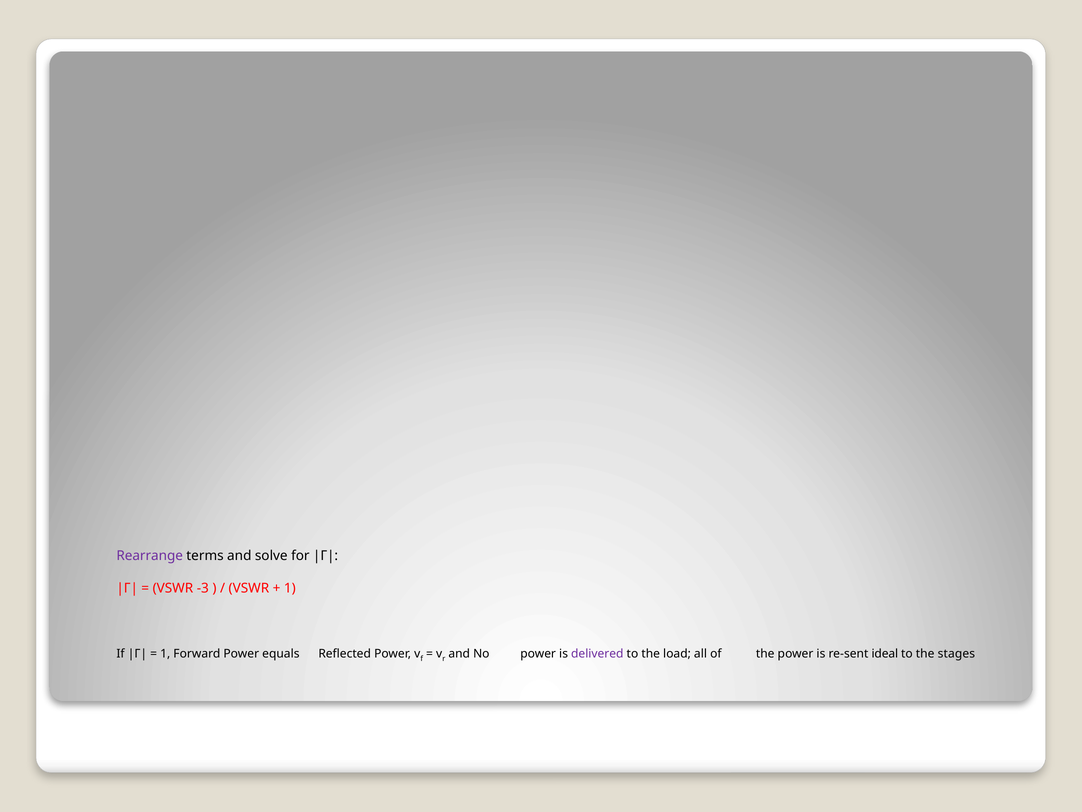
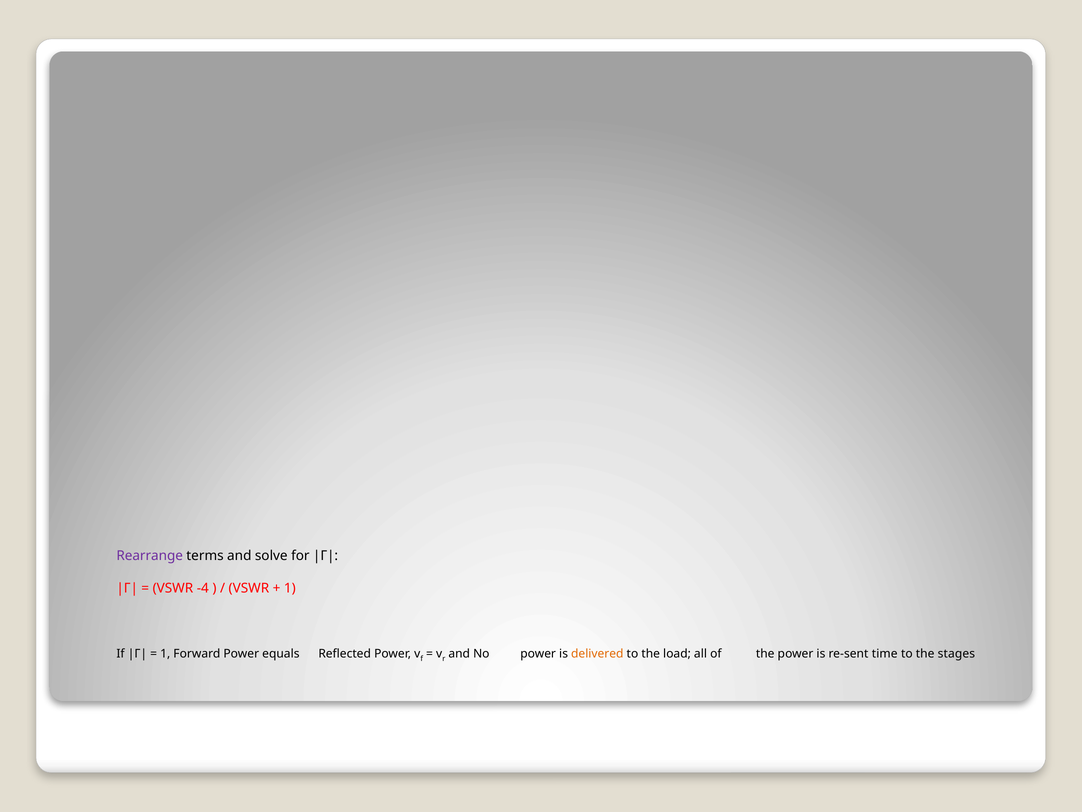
-3: -3 -> -4 (203, 588)
delivered colour: purple -> orange (597, 653)
ideal: ideal -> time (885, 653)
